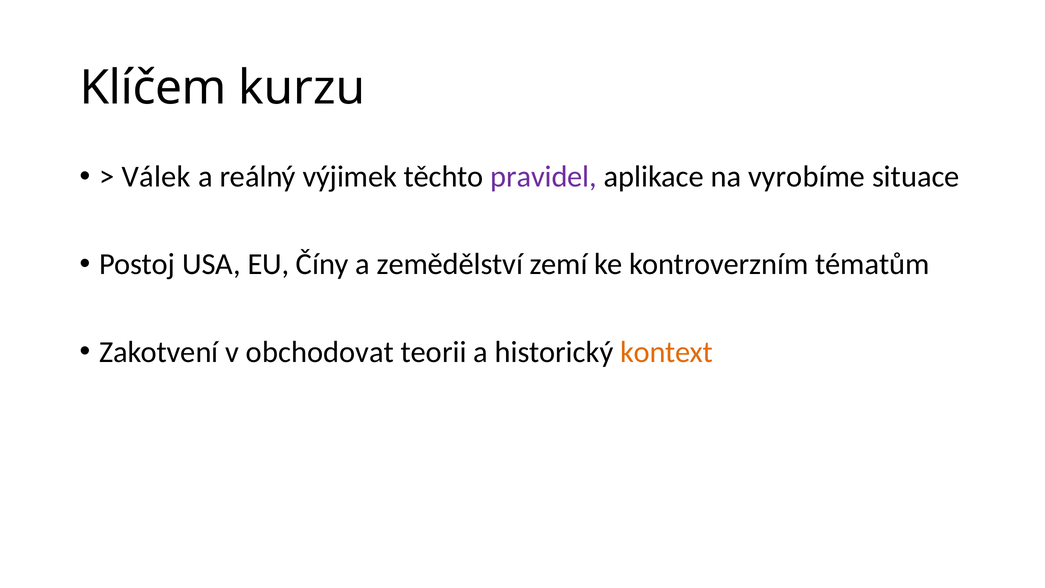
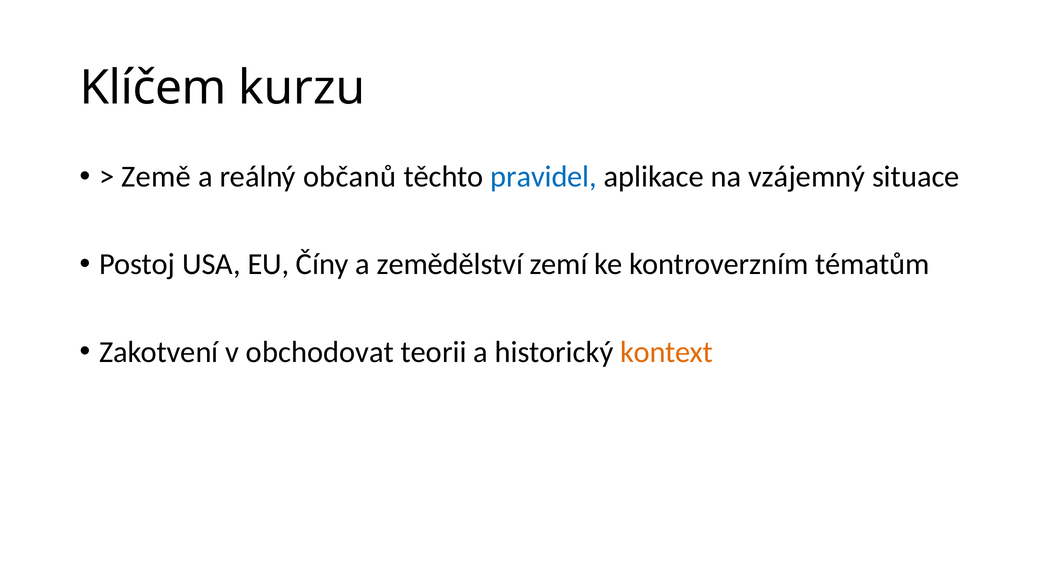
Válek: Válek -> Země (156, 177)
výjimek: výjimek -> občanů (350, 177)
pravidel colour: purple -> blue (544, 177)
vyrobíme: vyrobíme -> vzájemný (807, 177)
